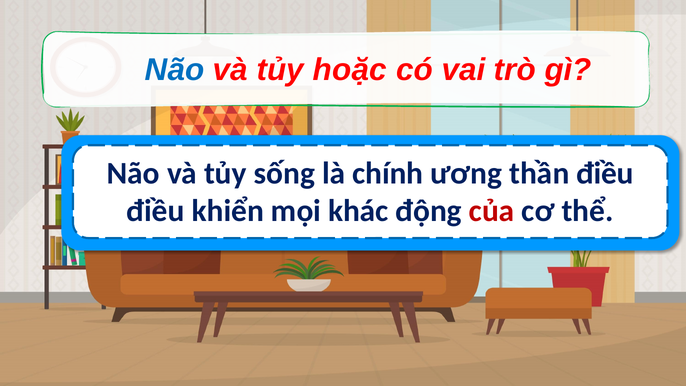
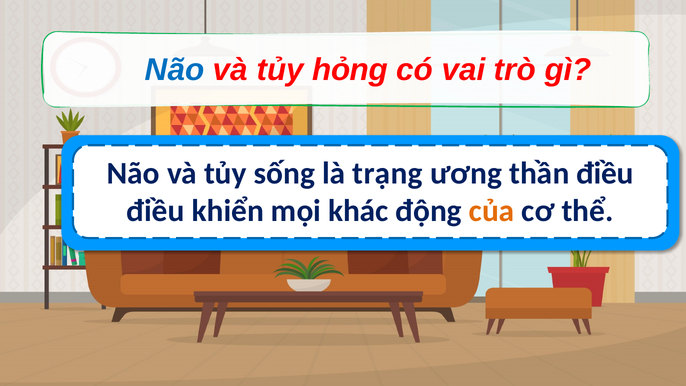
hoặc: hoặc -> hỏng (350, 70)
chính: chính -> trạng (388, 173)
của colour: red -> orange (492, 211)
